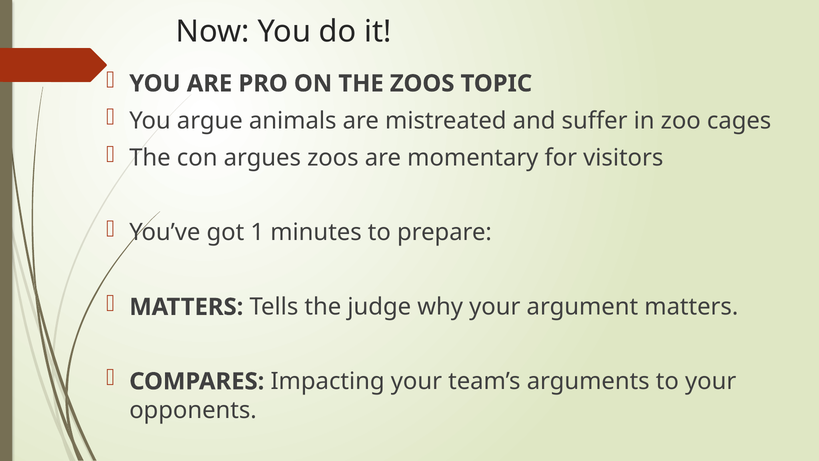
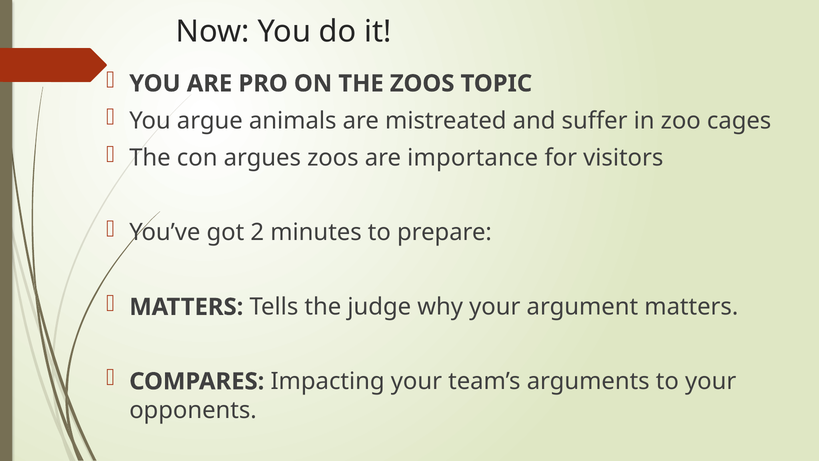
momentary: momentary -> importance (473, 158)
1: 1 -> 2 (257, 232)
